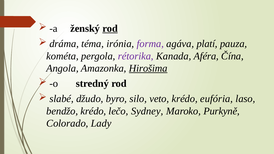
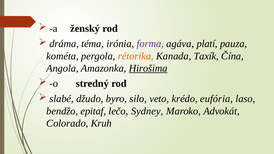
rod underline: present -> none (110, 29)
rétorika colour: purple -> orange (136, 56)
Aféra: Aféra -> Taxík (206, 56)
bendžo krédo: krédo -> epitaf (93, 111)
Purkyně: Purkyně -> Advokát (222, 111)
Lady: Lady -> Kruh (101, 123)
